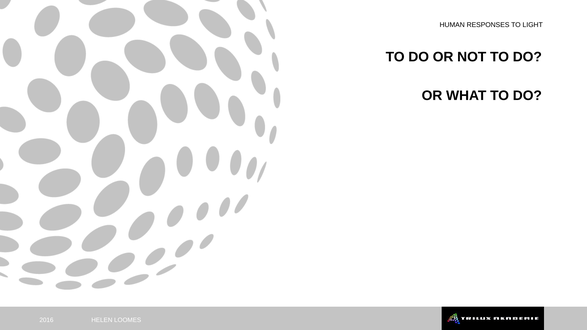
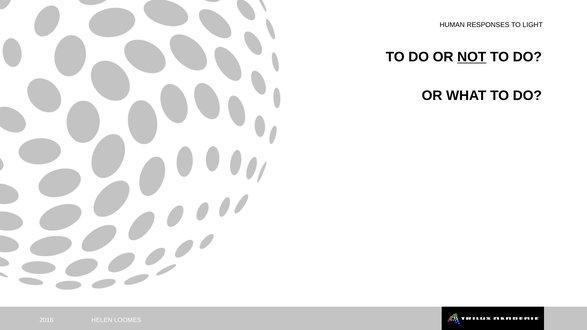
NOT underline: none -> present (472, 57)
